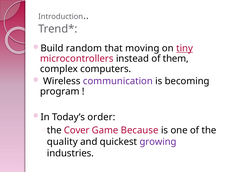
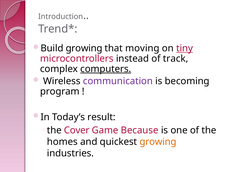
Build random: random -> growing (84, 48)
them: them -> track (176, 59)
computers underline: none -> present (106, 69)
order: order -> result (101, 117)
quality: quality -> homes (62, 142)
growing colour: purple -> orange (158, 142)
